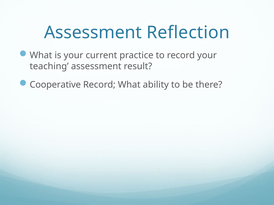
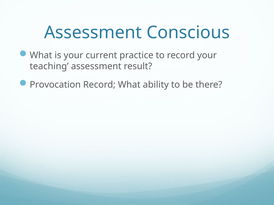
Reflection: Reflection -> Conscious (188, 33)
Cooperative: Cooperative -> Provocation (55, 85)
